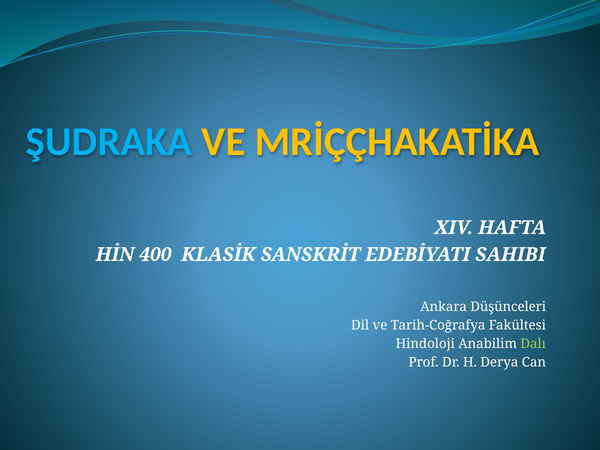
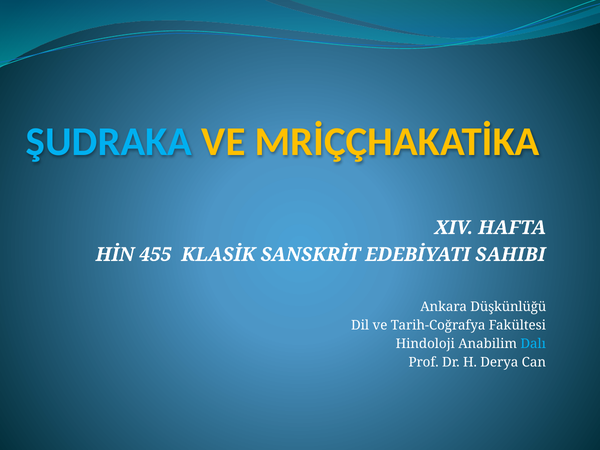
400: 400 -> 455 (155, 255)
Düşünceleri: Düşünceleri -> Düşkünlüğü (508, 307)
Dalı colour: light green -> light blue (533, 344)
